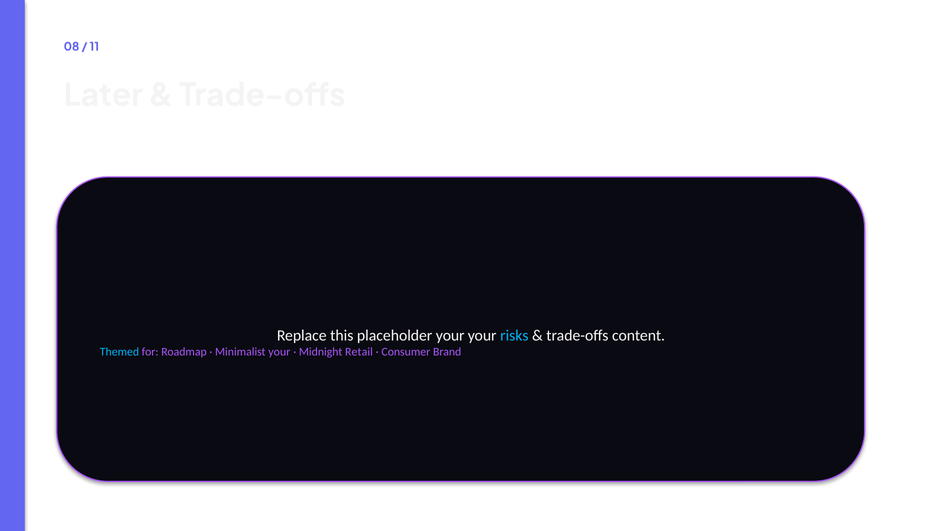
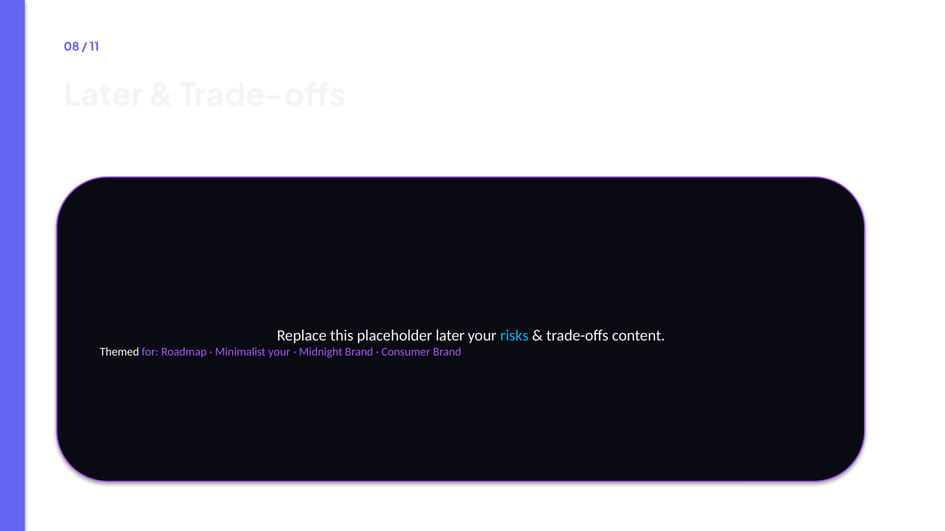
placeholder your: your -> later (450, 336)
Themed colour: light blue -> white (119, 352)
Midnight Retail: Retail -> Brand (359, 352)
